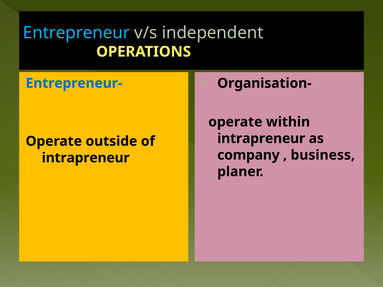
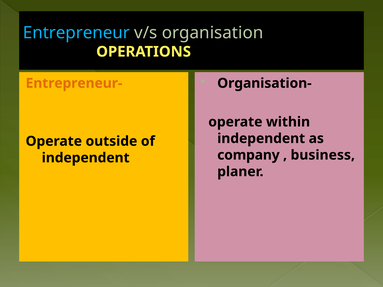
independent: independent -> organisation (213, 33)
Entrepreneur- colour: blue -> orange (74, 83)
intrapreneur: intrapreneur -> independent (261, 139)
intrapreneur: intrapreneur -> independent (86, 158)
